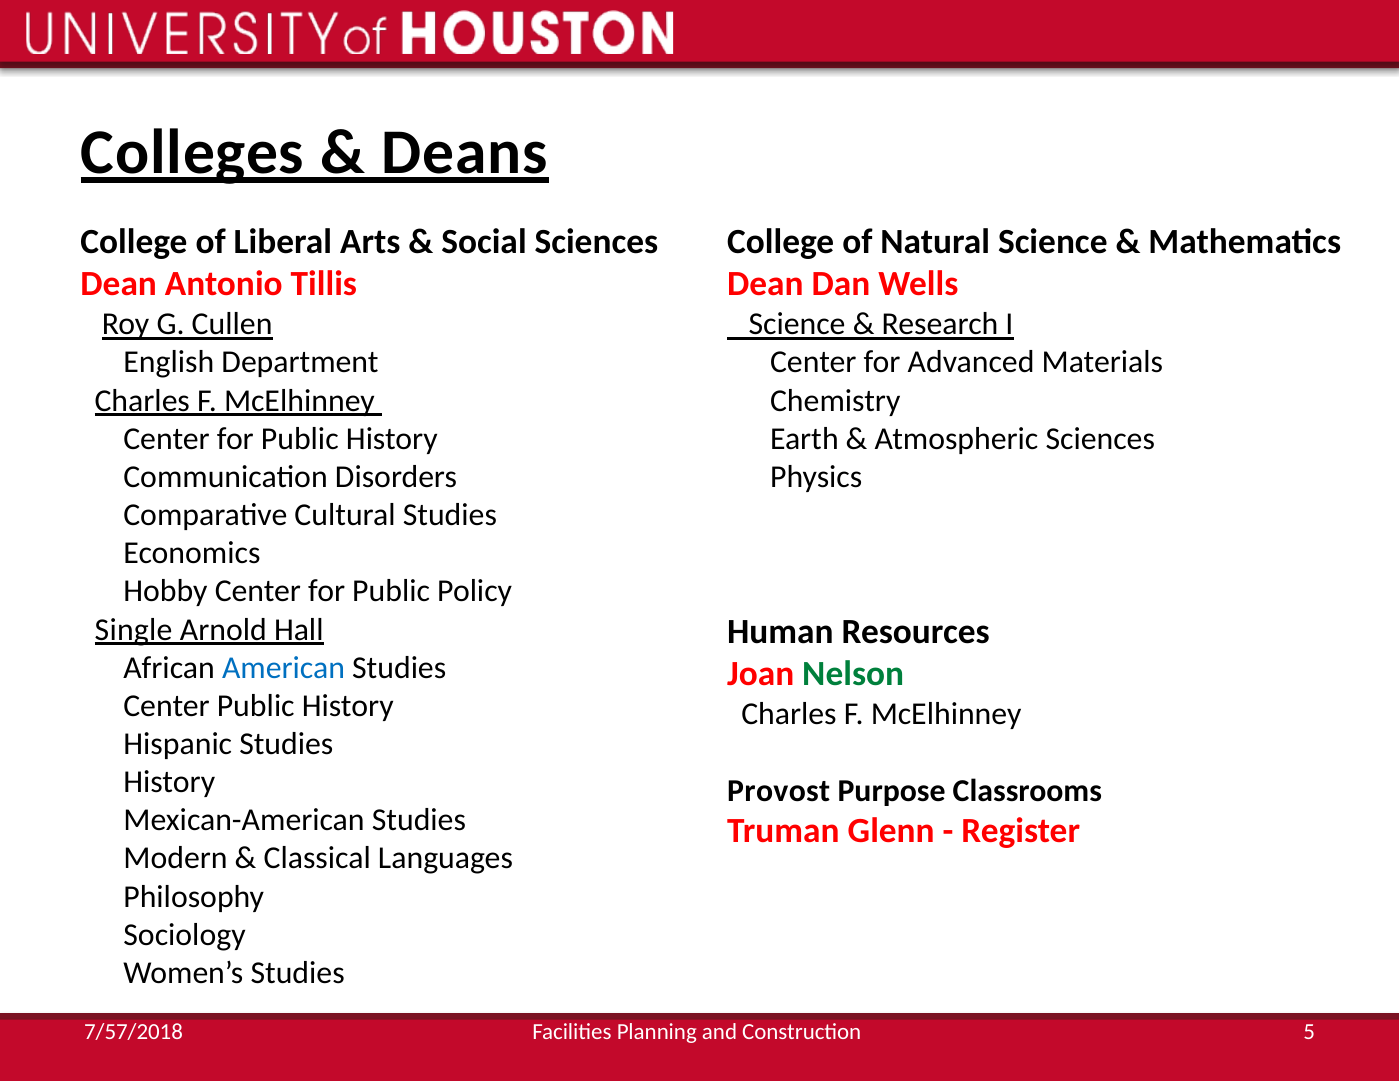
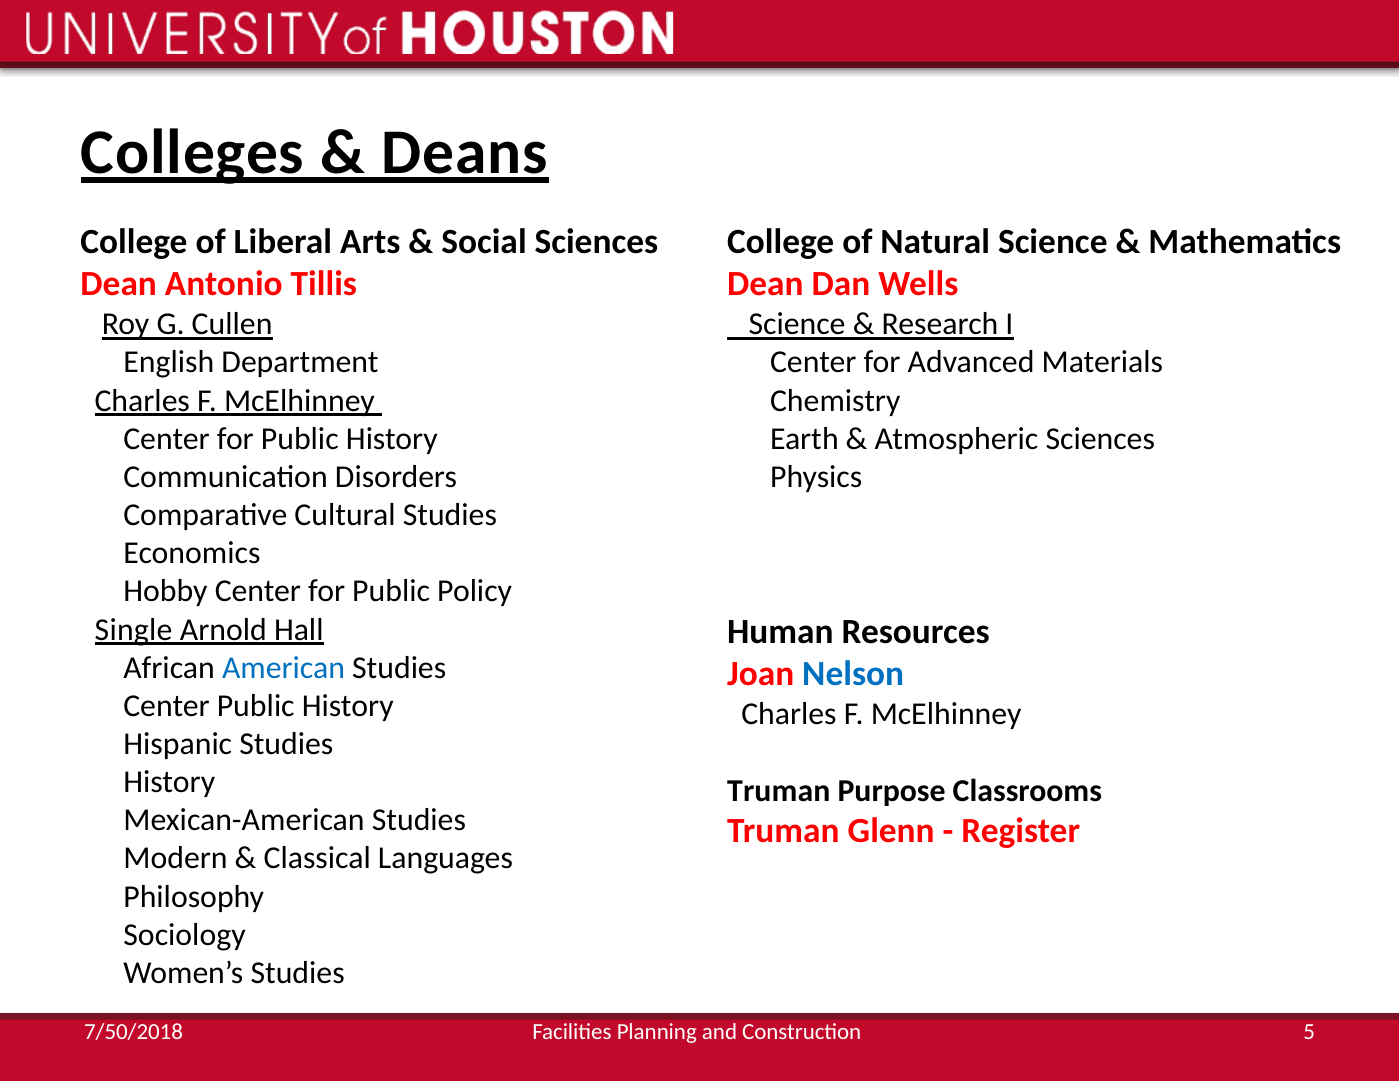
Nelson colour: green -> blue (853, 674)
Provost: Provost -> Truman (779, 791)
7/57/2018: 7/57/2018 -> 7/50/2018 (134, 1032)
